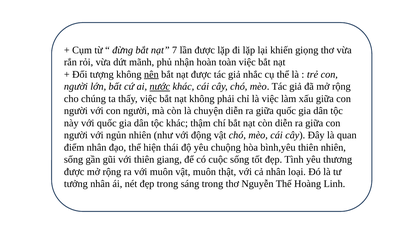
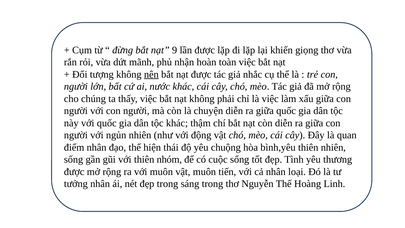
7: 7 -> 9 (175, 50)
nước underline: present -> none (160, 86)
giang: giang -> nhóm (169, 159)
thật: thật -> tiến (227, 172)
